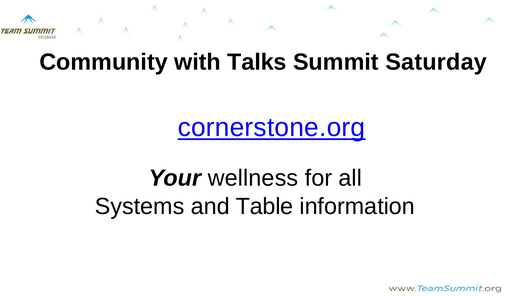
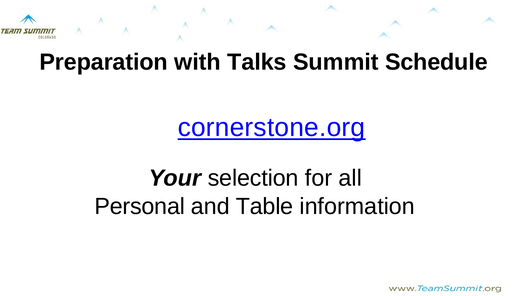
Community: Community -> Preparation (104, 62)
Saturday: Saturday -> Schedule (436, 62)
wellness: wellness -> selection (253, 178)
Systems: Systems -> Personal (140, 206)
